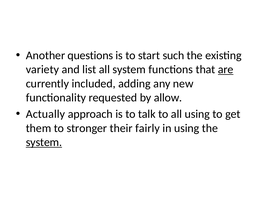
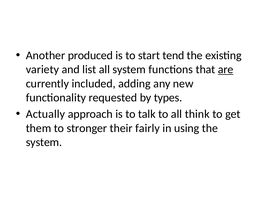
questions: questions -> produced (90, 56)
such: such -> tend (173, 56)
allow: allow -> types (168, 98)
all using: using -> think (197, 114)
system underline: present -> none (44, 143)
